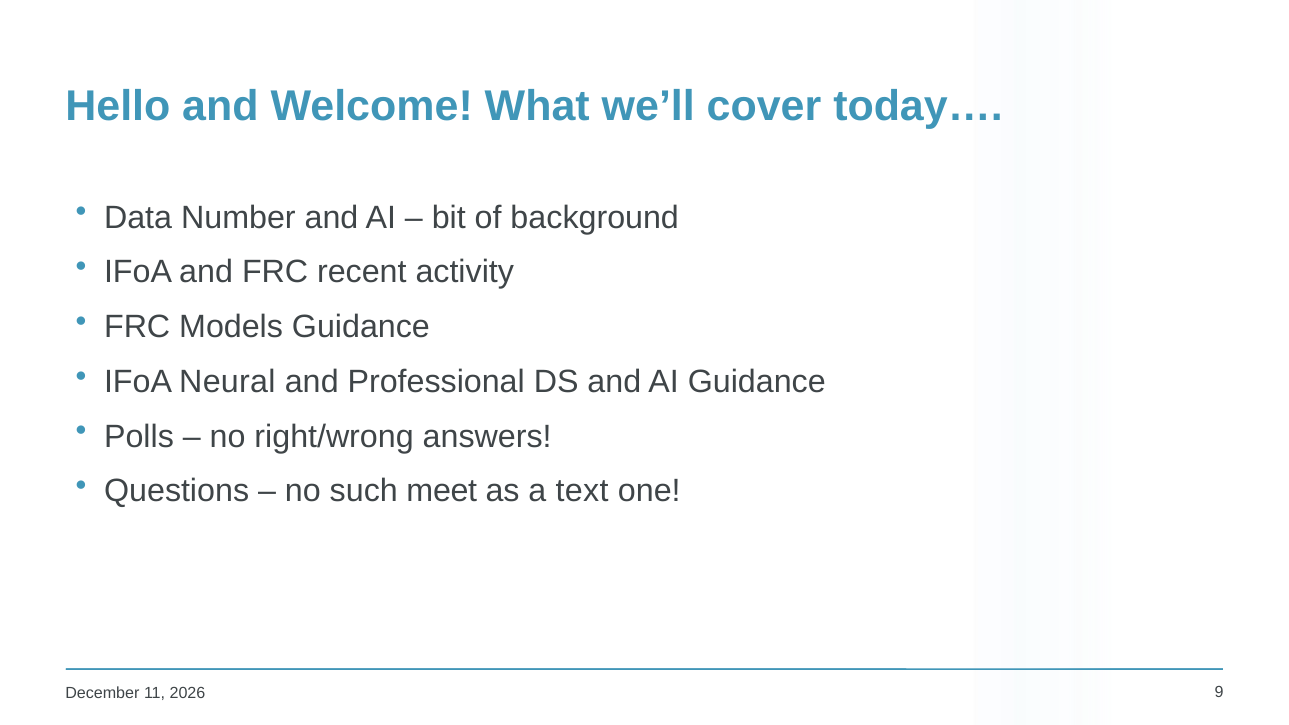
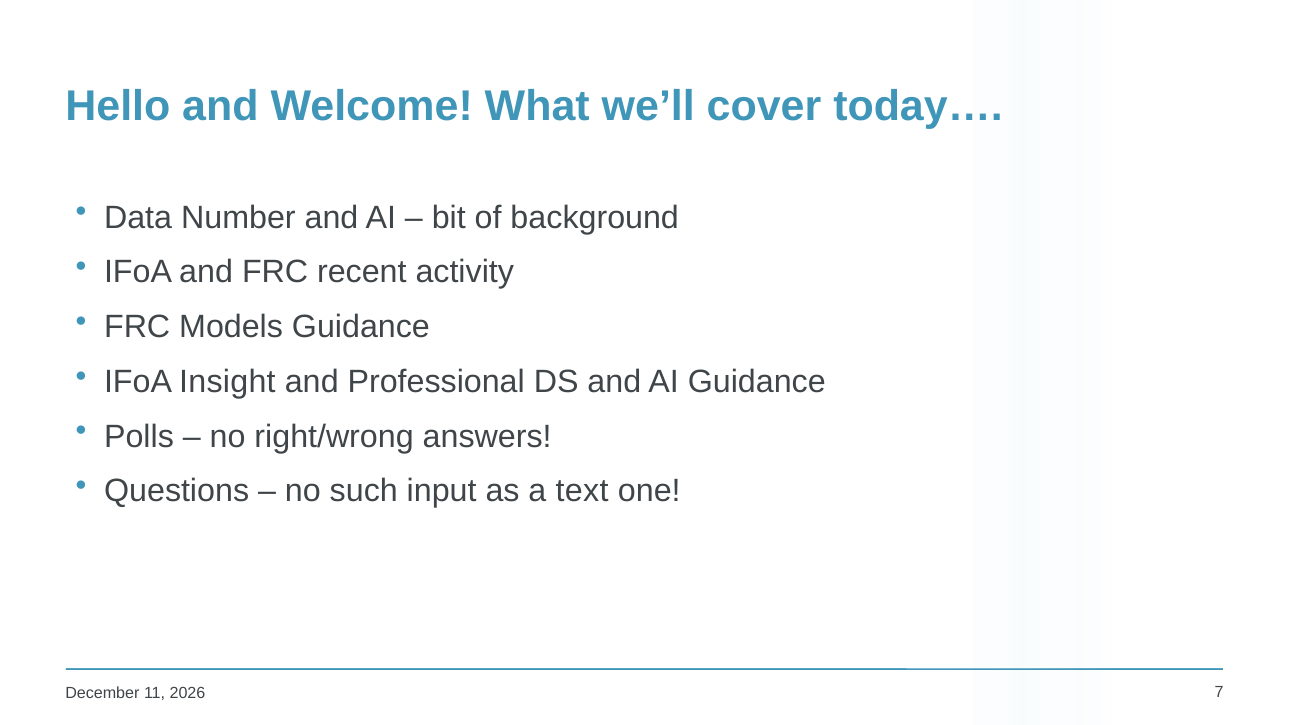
Neural: Neural -> Insight (227, 382)
meet: meet -> input (442, 491)
9: 9 -> 7 (1219, 692)
